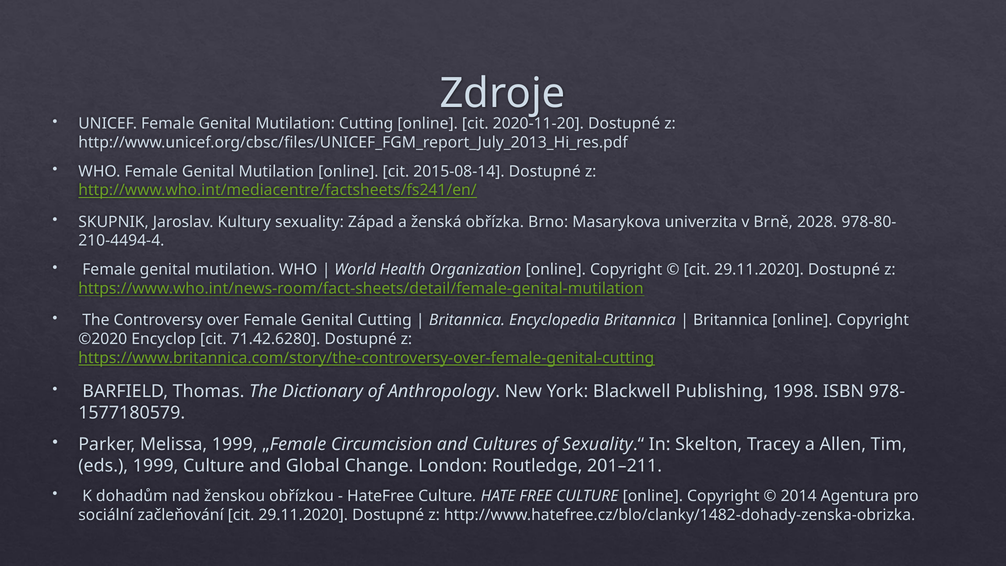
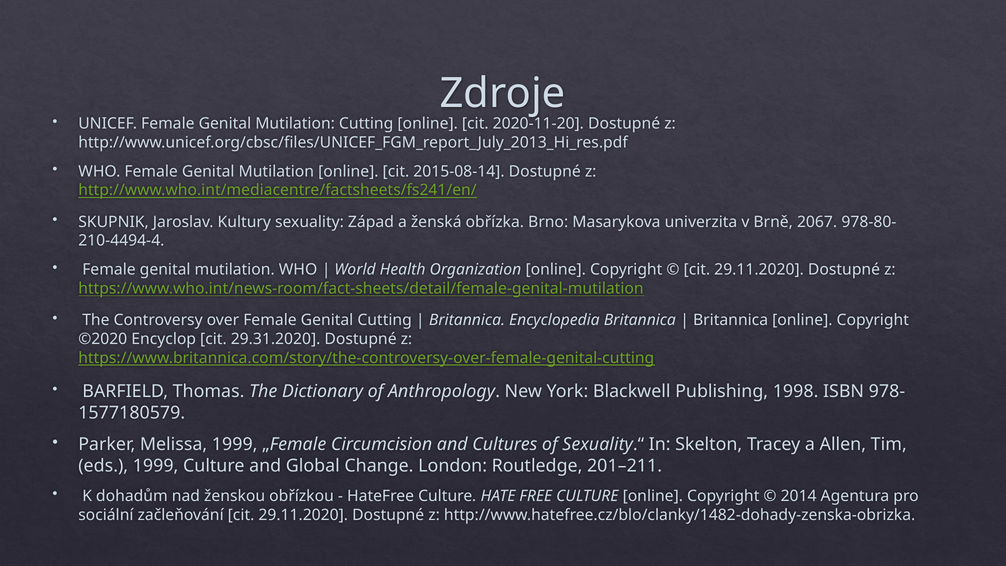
2028: 2028 -> 2067 (817, 222)
71.42.6280: 71.42.6280 -> 29.31.2020 (276, 339)
